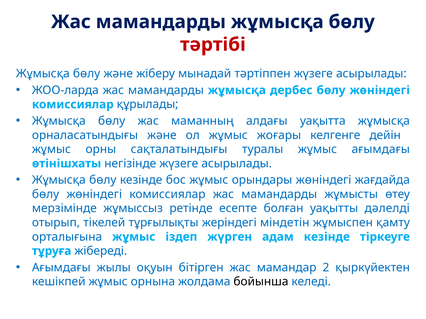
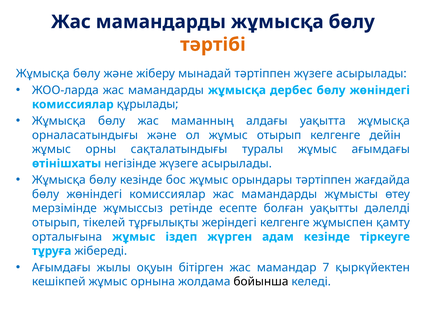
тәртібі colour: red -> orange (213, 45)
жұмыс жоғары: жоғары -> отырып (279, 135)
орындары жөніндегі: жөніндегі -> тәртіппен (324, 180)
жеріндегі міндетін: міндетін -> келгенге (285, 223)
2: 2 -> 7 (326, 268)
